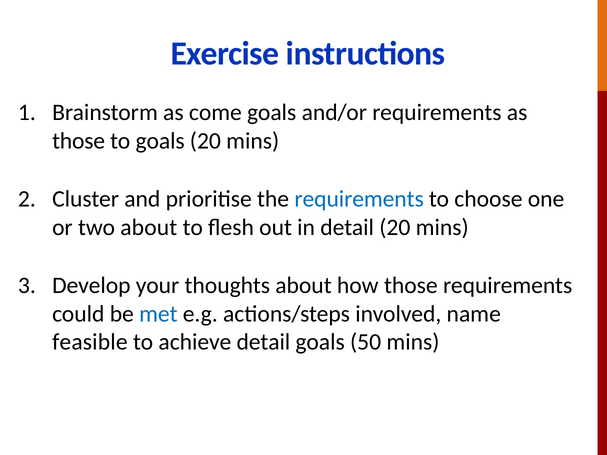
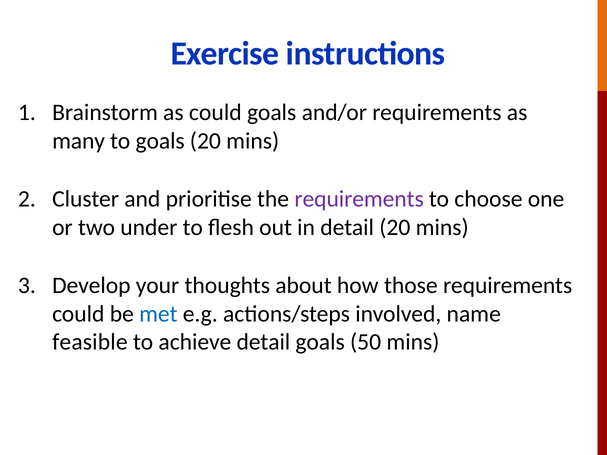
as come: come -> could (215, 113)
those: those -> many (79, 141)
requirements colour: blue -> purple (359, 199)
two about: about -> under (149, 227)
